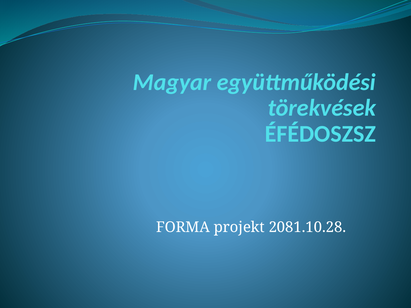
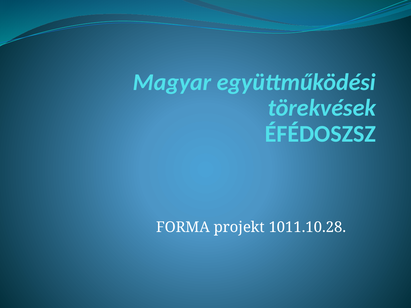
2081.10.28: 2081.10.28 -> 1011.10.28 (307, 228)
